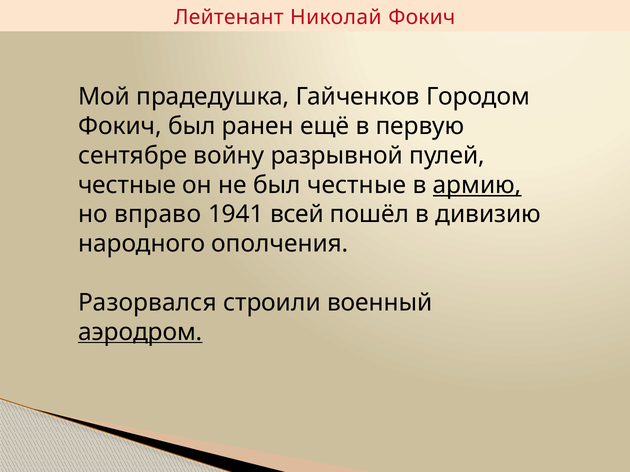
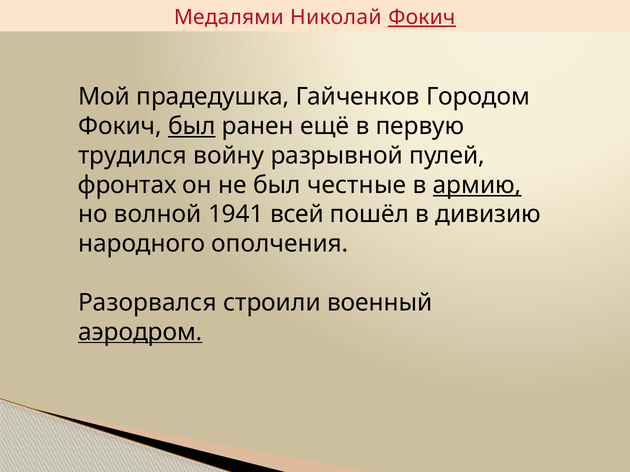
Лейтенант: Лейтенант -> Медалями (229, 17)
Фокич underline: none -> present (422, 17)
был underline: none -> present (192, 126)
сентябре: сентябре -> трудился (133, 156)
честные: честные -> фронтах (127, 185)
вправо: вправо -> волной (158, 215)
